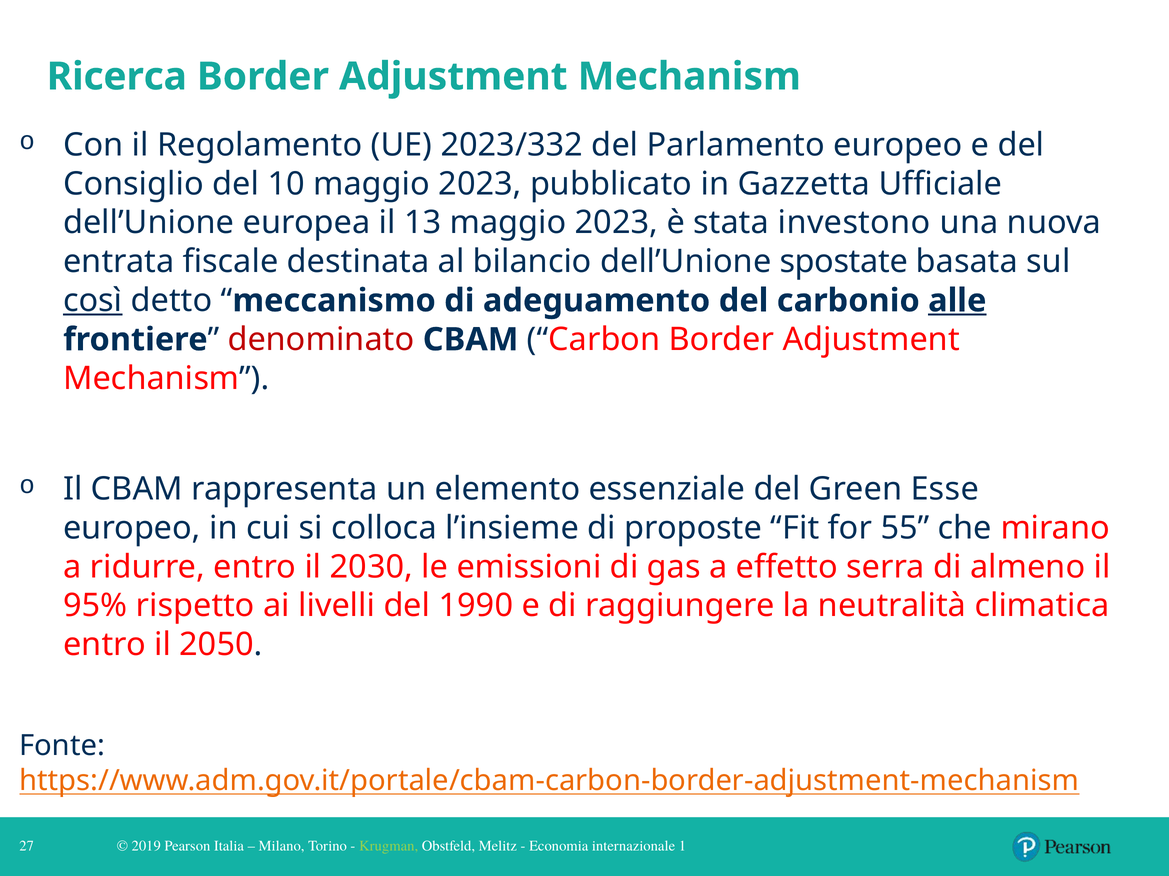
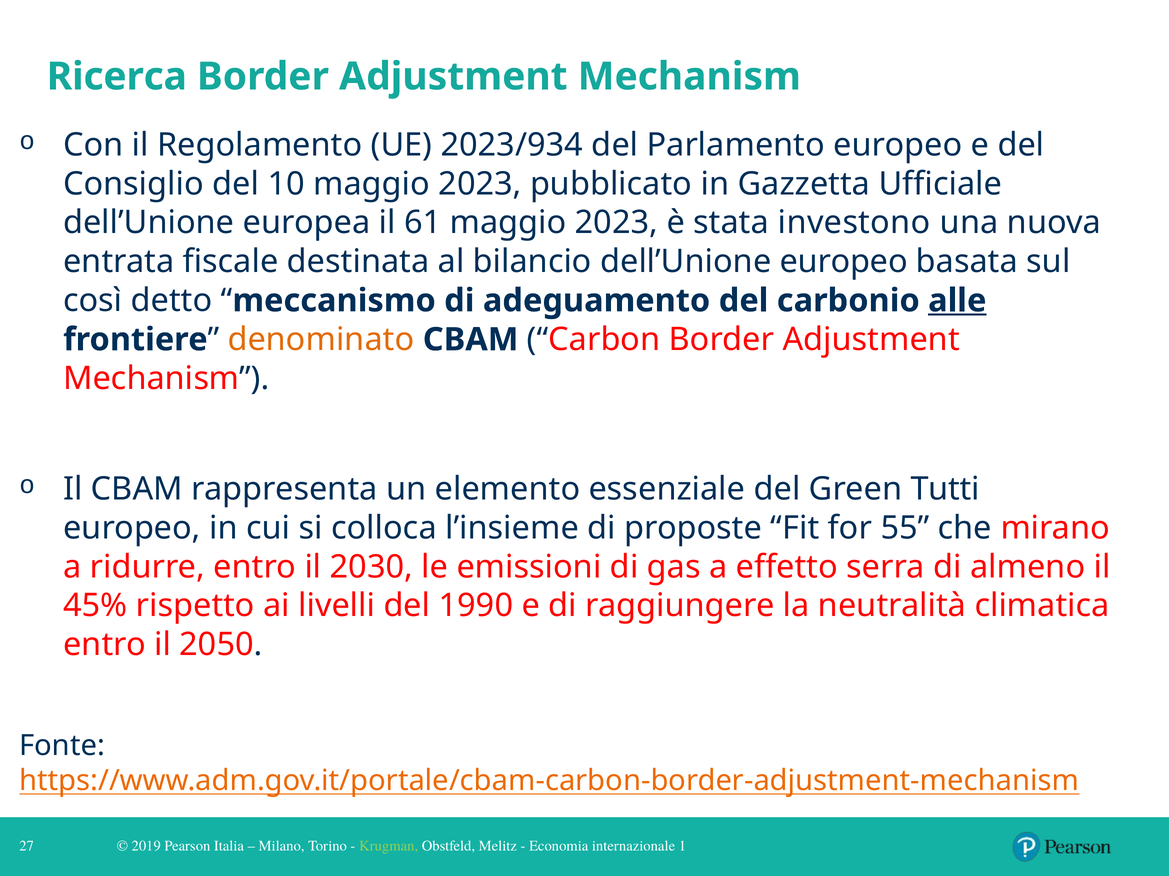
2023/332: 2023/332 -> 2023/934 (512, 145)
13: 13 -> 61 (423, 223)
dell’Unione spostate: spostate -> europeo (844, 262)
così underline: present -> none (93, 301)
denominato colour: red -> orange (321, 340)
Esse: Esse -> Tutti (945, 489)
95%: 95% -> 45% (95, 606)
